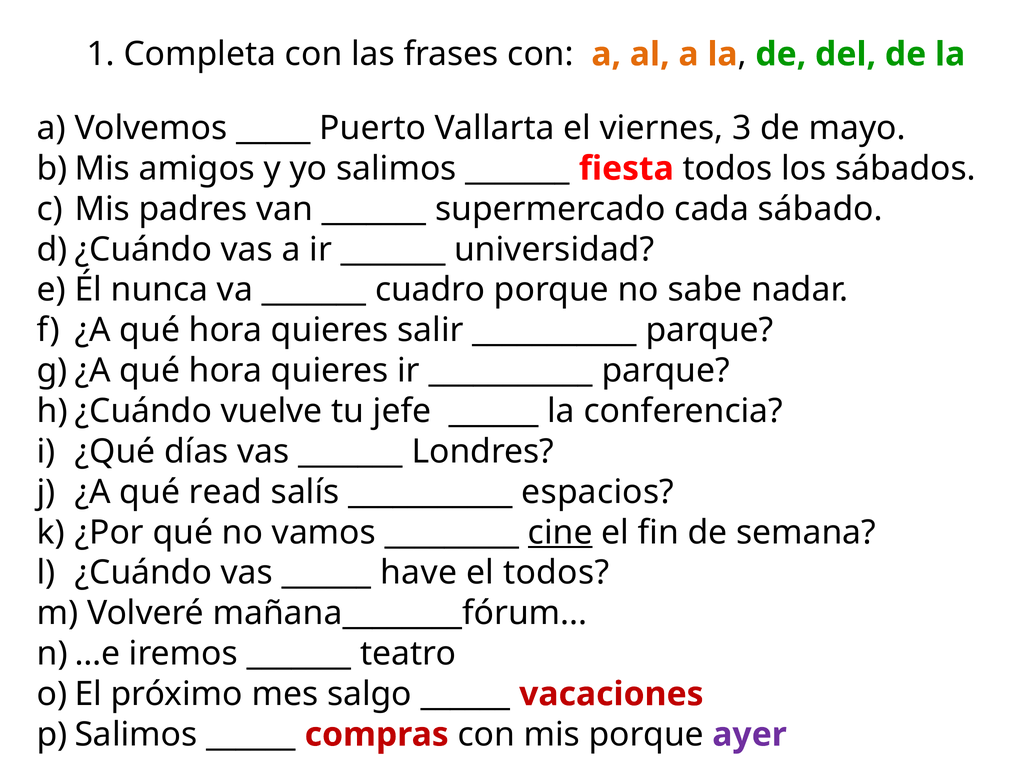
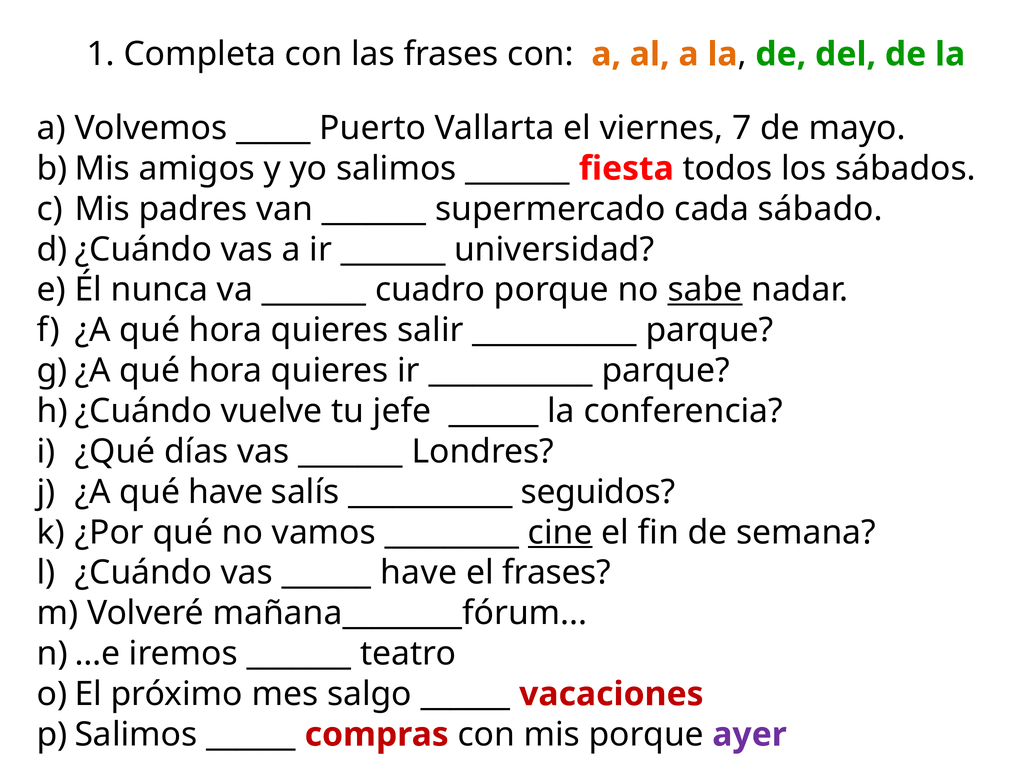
3: 3 -> 7 (742, 128)
sabe underline: none -> present (705, 290)
qué read: read -> have (226, 492)
espacios: espacios -> seguidos (598, 492)
el todos: todos -> frases (557, 573)
